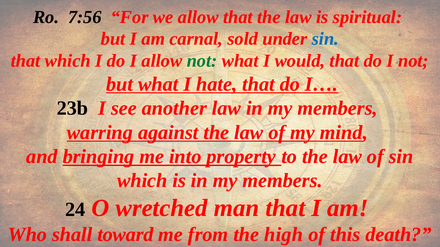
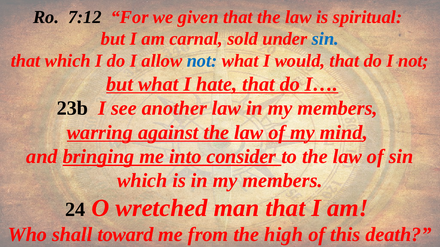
7:56: 7:56 -> 7:12 (85, 17)
we allow: allow -> given (198, 17)
not colour: green -> blue (202, 61)
property: property -> consider (241, 157)
